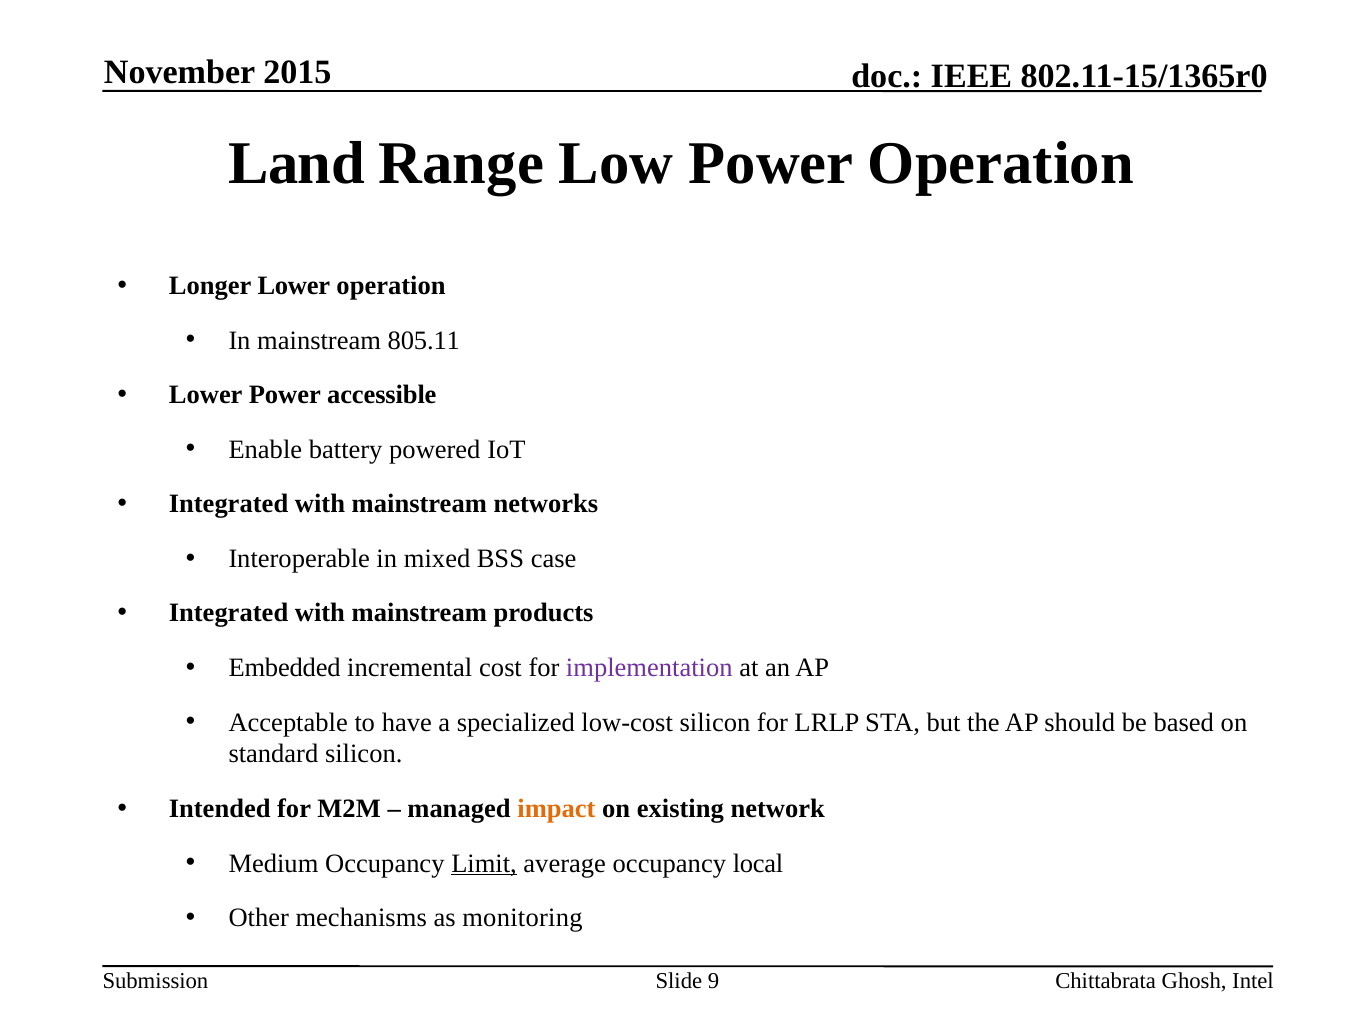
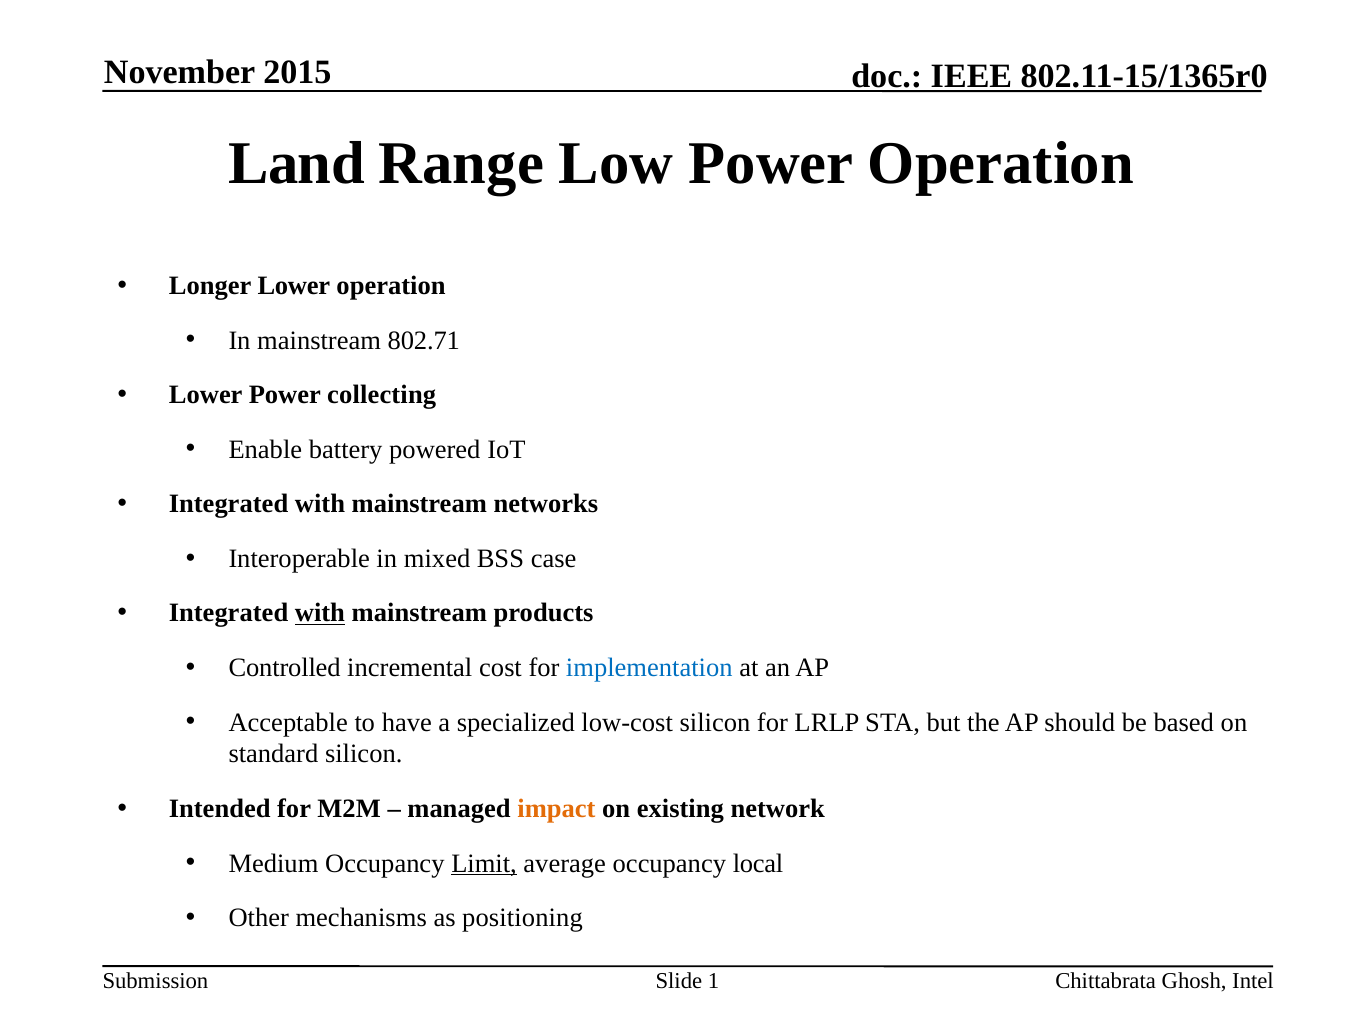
805.11: 805.11 -> 802.71 (424, 340)
accessible: accessible -> collecting (382, 395)
with underline: none -> present (320, 613)
Embedded: Embedded -> Controlled (285, 668)
implementation colour: purple -> blue (649, 668)
monitoring: monitoring -> positioning (523, 918)
9: 9 -> 1 (714, 981)
